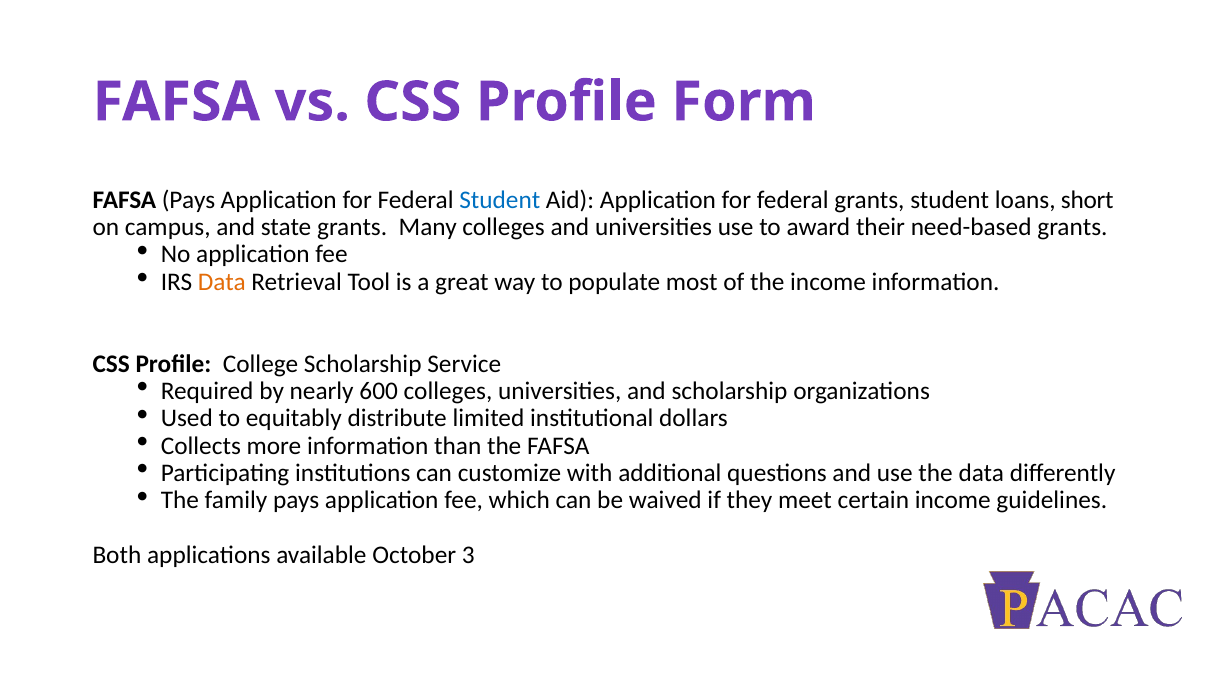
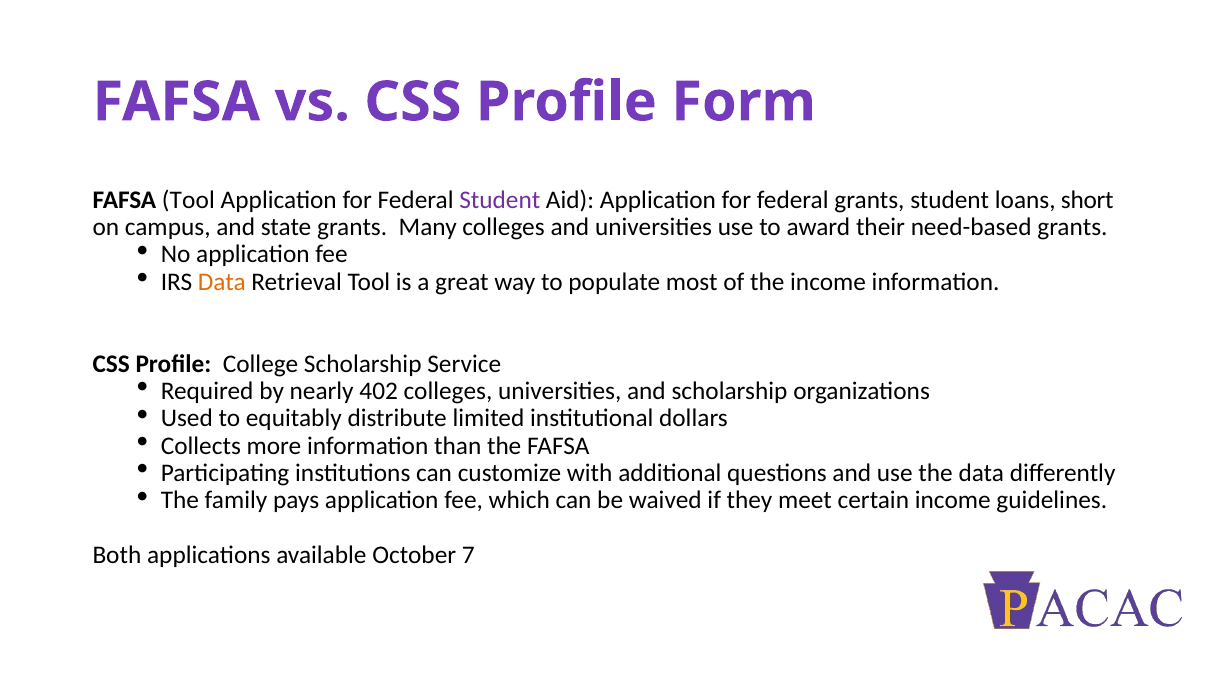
FAFSA Pays: Pays -> Tool (188, 200)
Student colour: blue -> purple (500, 200)
600: 600 -> 402 (379, 391)
3: 3 -> 7 (468, 555)
